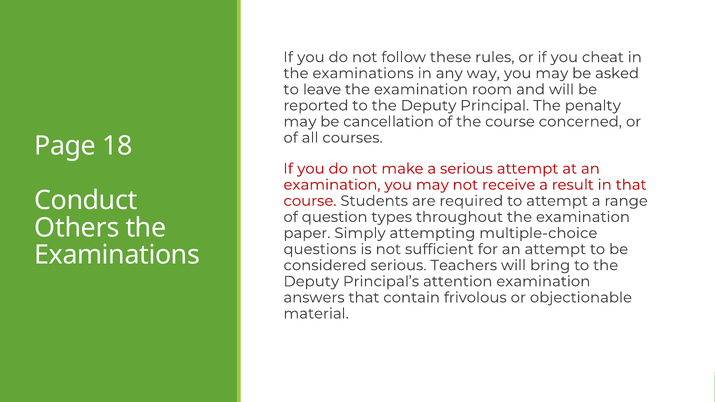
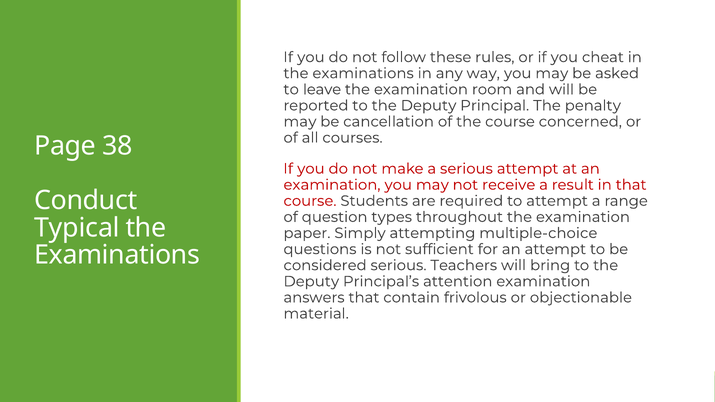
18: 18 -> 38 (117, 146)
Others: Others -> Typical (77, 228)
